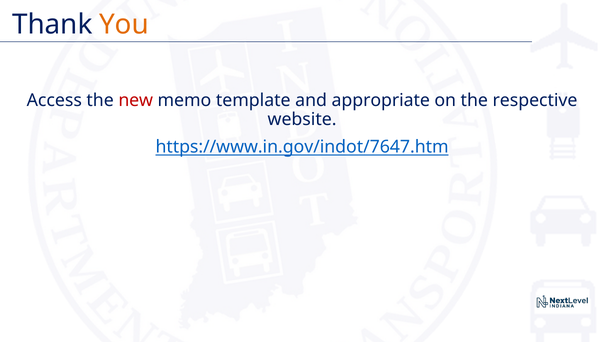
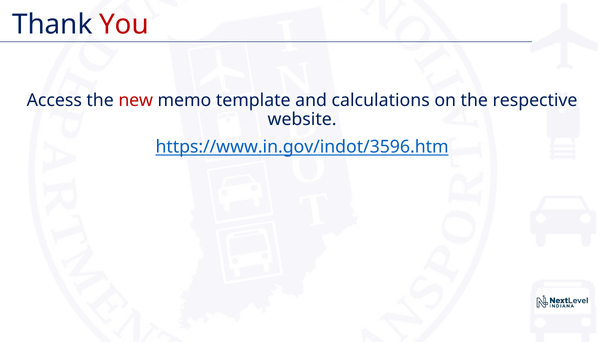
You colour: orange -> red (124, 24)
appropriate: appropriate -> calculations (381, 100)
https://www.in.gov/indot/7647.htm: https://www.in.gov/indot/7647.htm -> https://www.in.gov/indot/3596.htm (302, 147)
